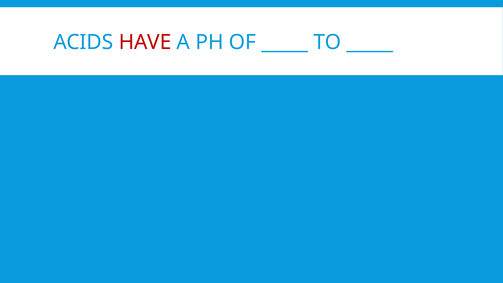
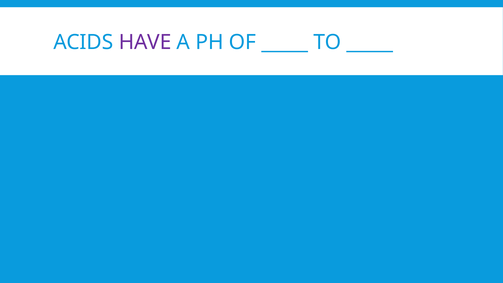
HAVE colour: red -> purple (145, 42)
